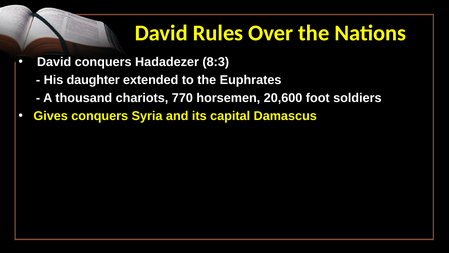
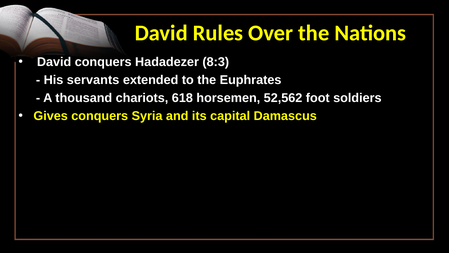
daughter: daughter -> servants (93, 80)
770: 770 -> 618 (182, 98)
20,600: 20,600 -> 52,562 (283, 98)
